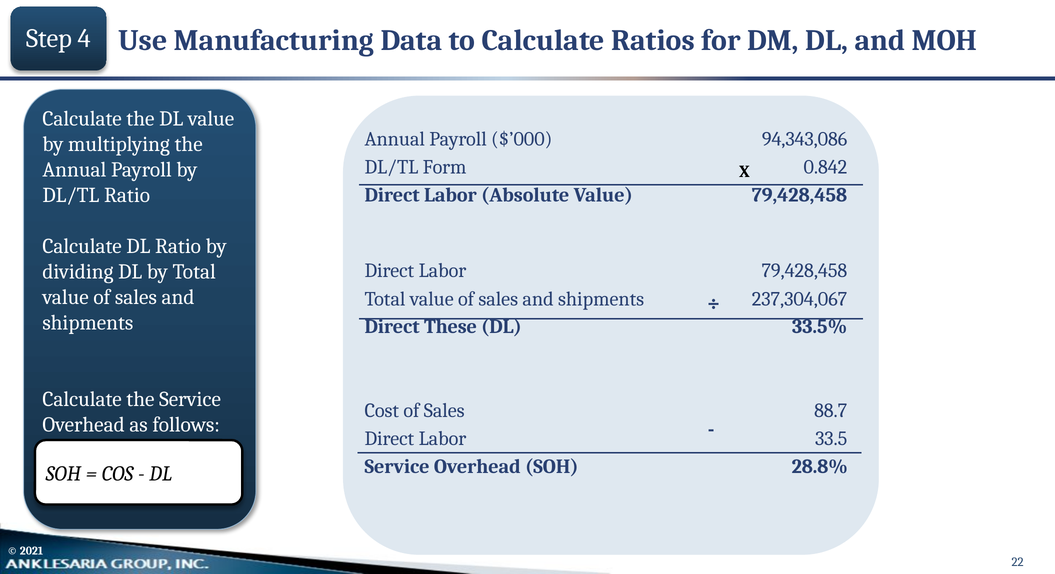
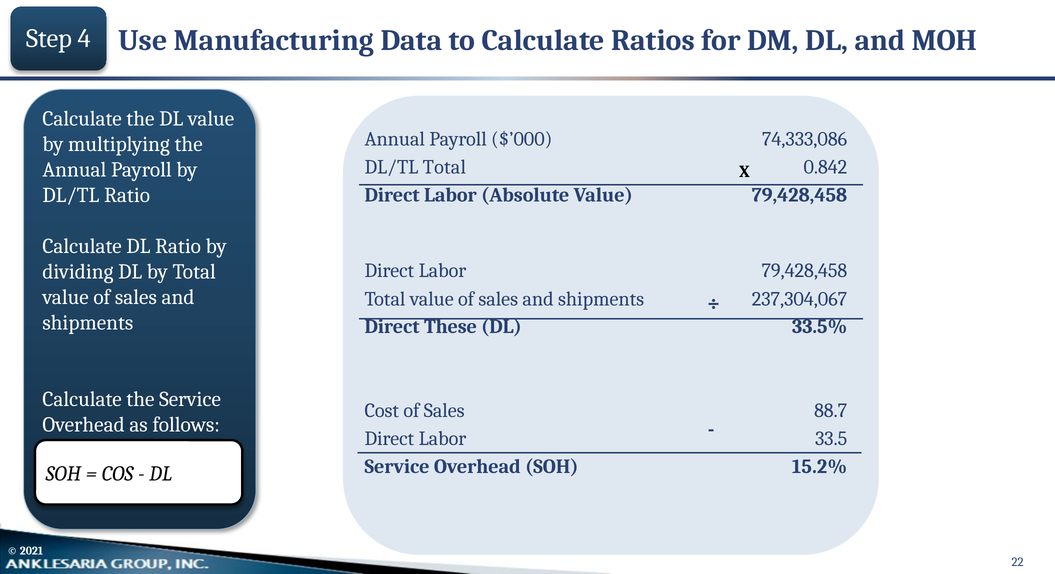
94,343,086: 94,343,086 -> 74,333,086 (805, 139)
DL/TL Form: Form -> Total (444, 167)
28.8%: 28.8% -> 15.2% (820, 467)
